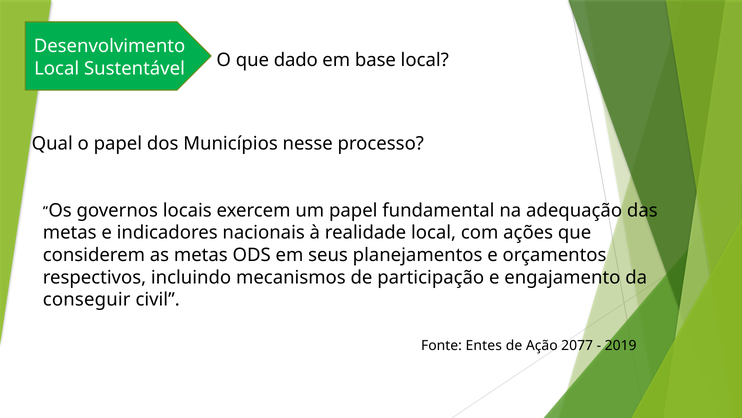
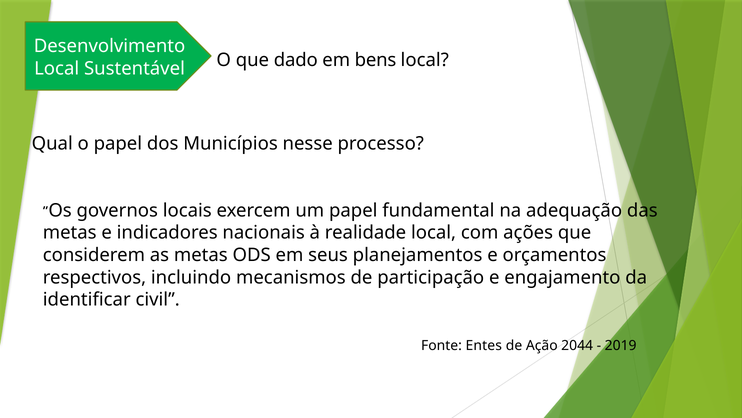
base: base -> bens (375, 60)
conseguir: conseguir -> identificar (87, 299)
2077: 2077 -> 2044 (577, 345)
